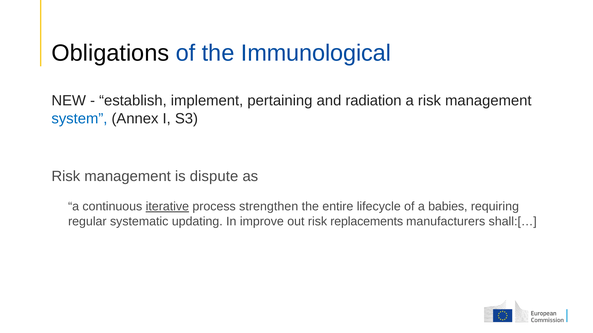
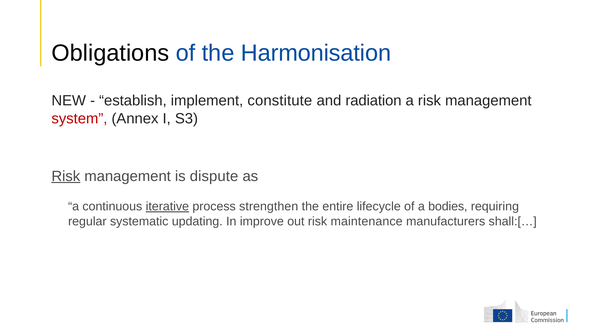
Immunological: Immunological -> Harmonisation (316, 53)
pertaining: pertaining -> constitute (280, 101)
system colour: blue -> red (79, 119)
Risk underline: none -> present (66, 177)
babies: babies -> bodies (448, 207)
replacements: replacements -> maintenance (367, 222)
